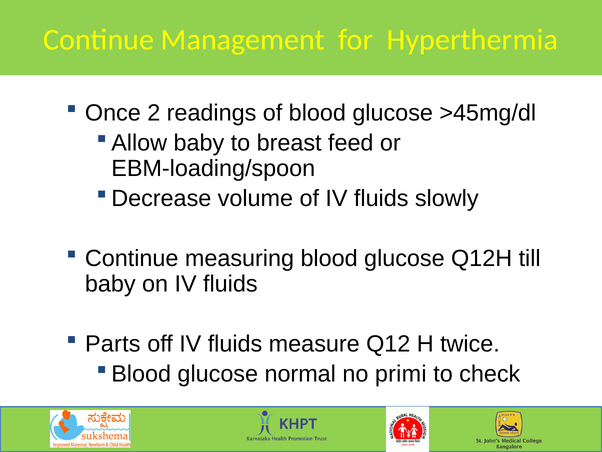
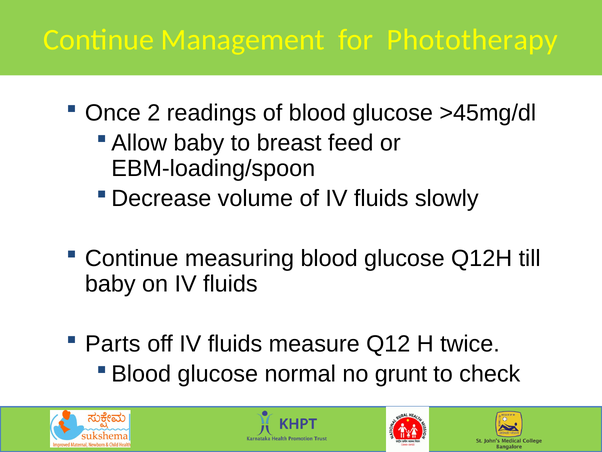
Hyperthermia: Hyperthermia -> Phototherapy (472, 40)
primi: primi -> grunt (401, 373)
